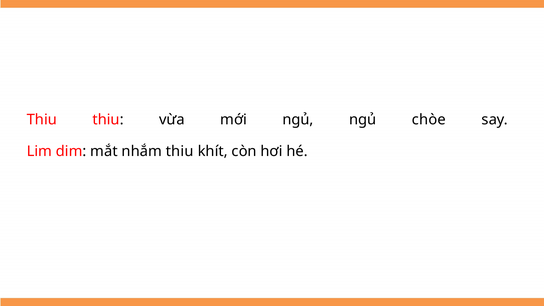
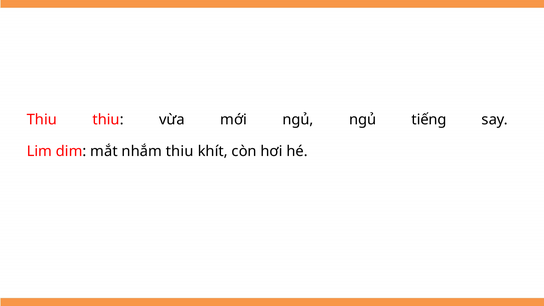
chòe: chòe -> tiếng (429, 120)
